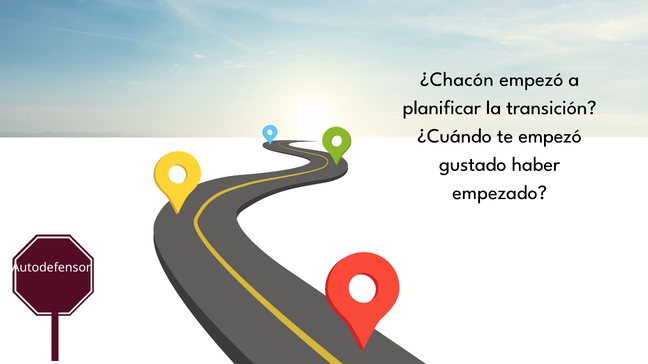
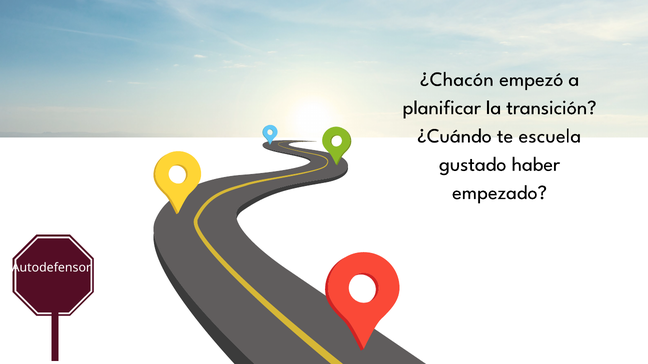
te empezó: empezó -> escuela (550, 136)
